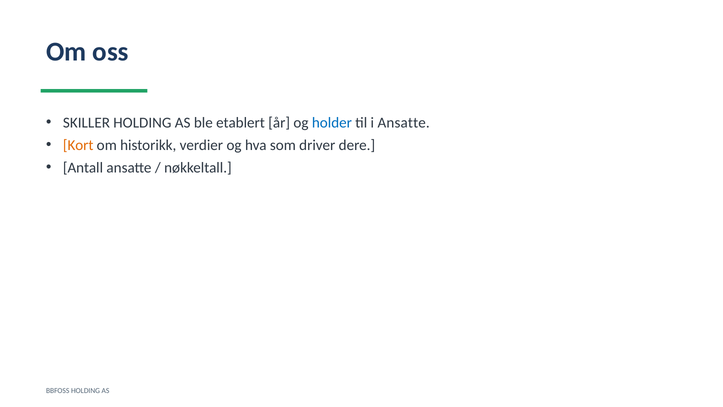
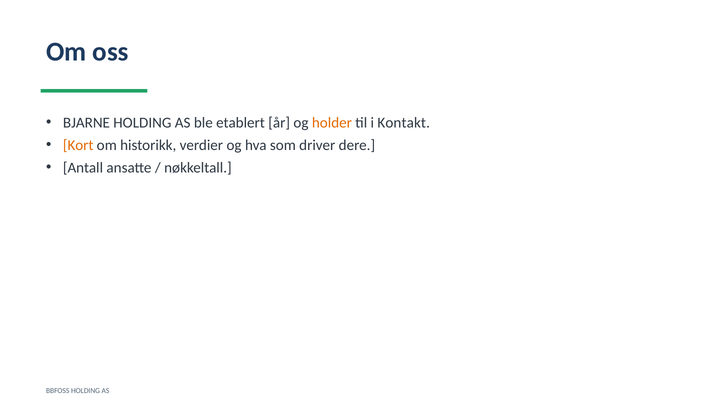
SKILLER: SKILLER -> BJARNE (86, 122)
holder colour: blue -> orange (332, 122)
i Ansatte: Ansatte -> Kontakt (404, 122)
